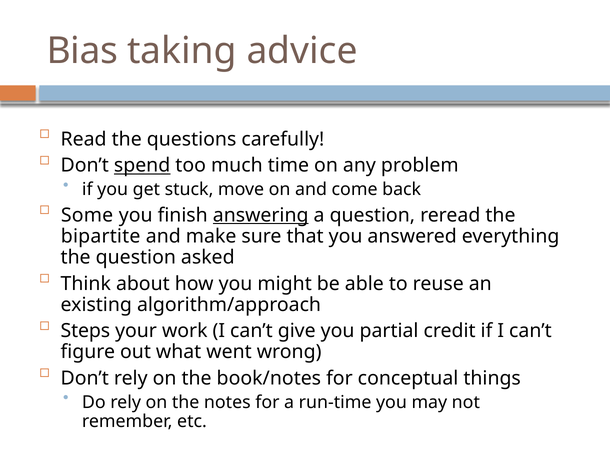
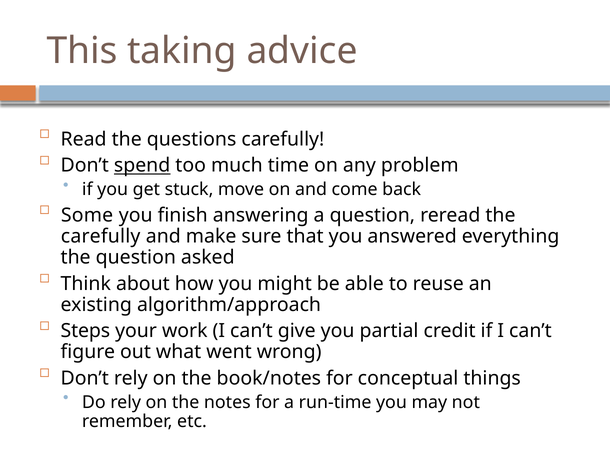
Bias: Bias -> This (82, 51)
answering underline: present -> none (261, 215)
bipartite: bipartite -> carefully (101, 236)
